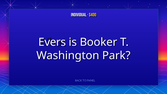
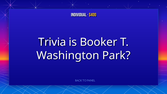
Evers: Evers -> Trivia (52, 42)
